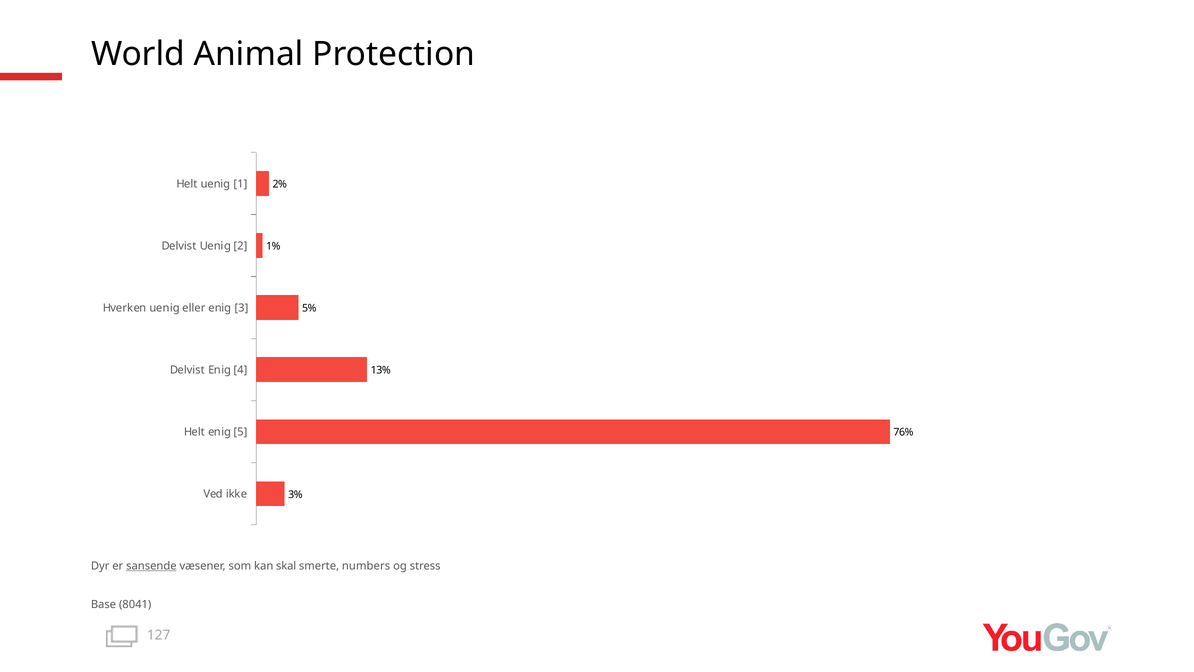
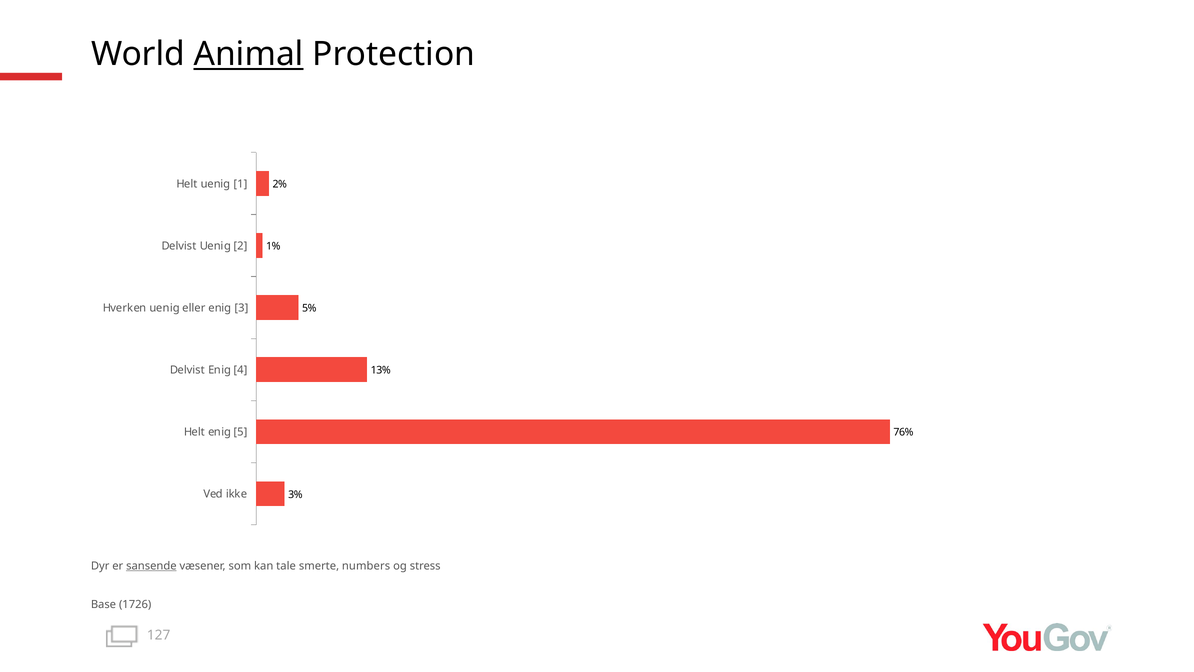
Animal underline: none -> present (249, 54)
skal: skal -> tale (286, 566)
8041: 8041 -> 1726 (135, 604)
